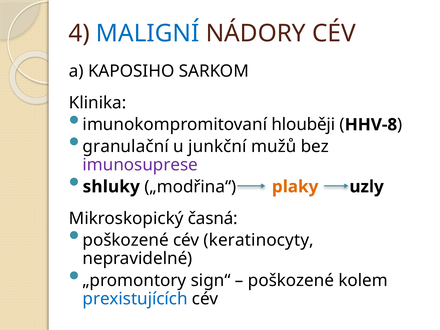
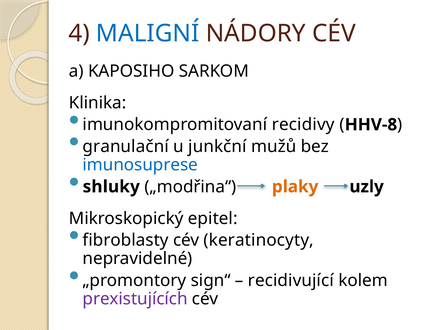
hlouběji: hlouběji -> recidivy (303, 125)
imunosuprese colour: purple -> blue (140, 165)
časná: časná -> epitel (213, 218)
poškozené: poškozené -> fibroblasty (126, 240)
poškozené: poškozené -> recidivující (291, 280)
prexistujících colour: blue -> purple (135, 299)
